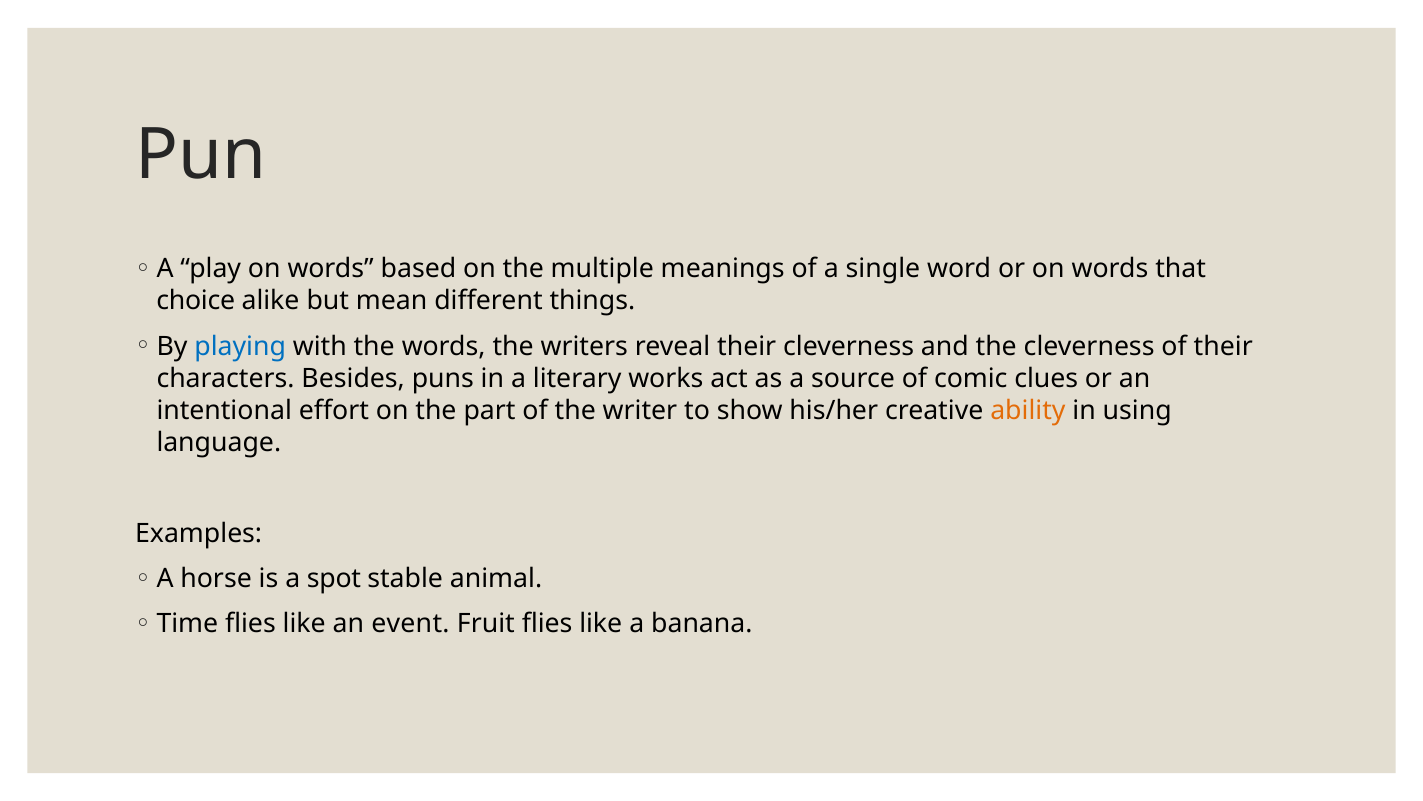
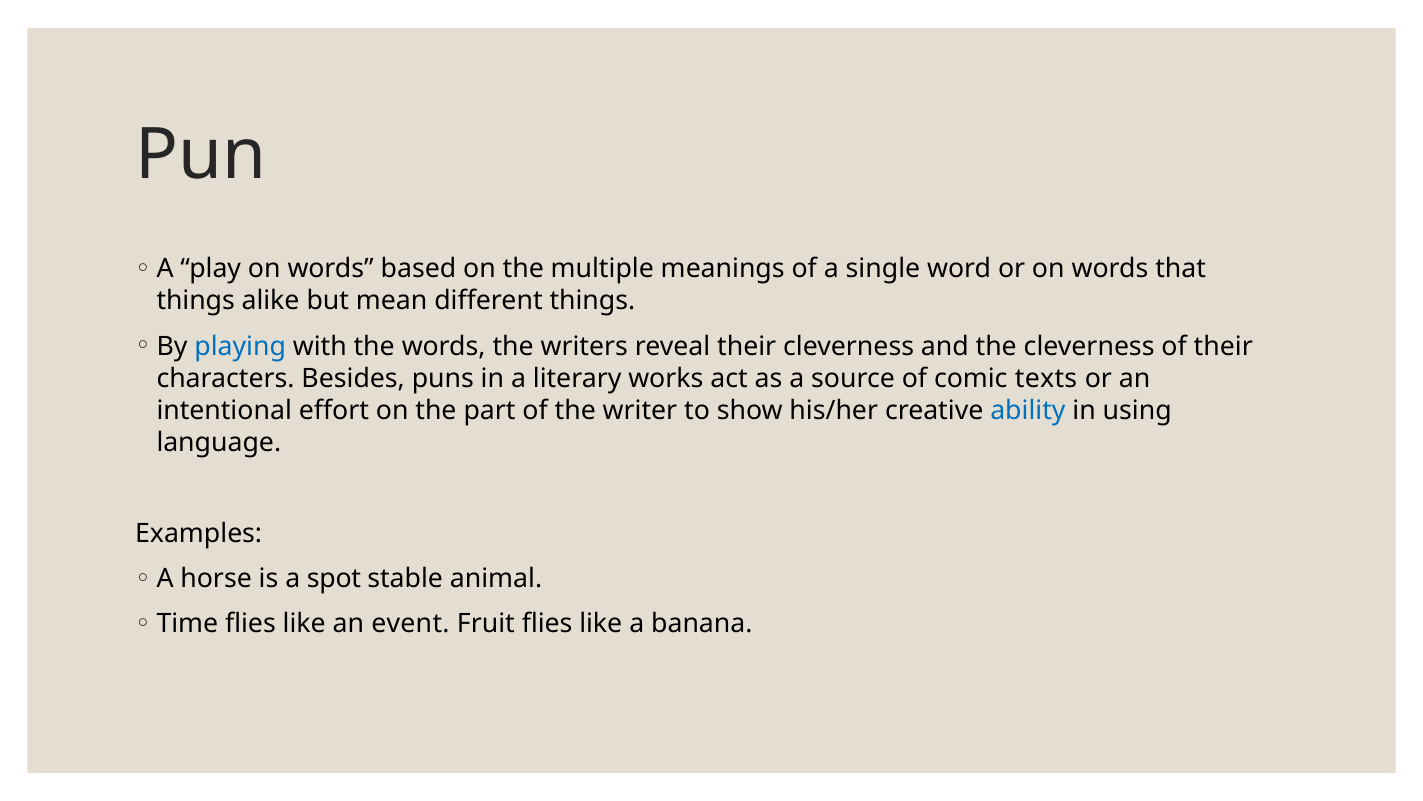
choice: choice -> things (196, 301)
clues: clues -> texts (1046, 378)
ability colour: orange -> blue (1028, 410)
